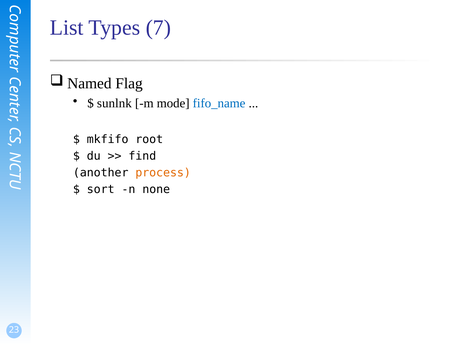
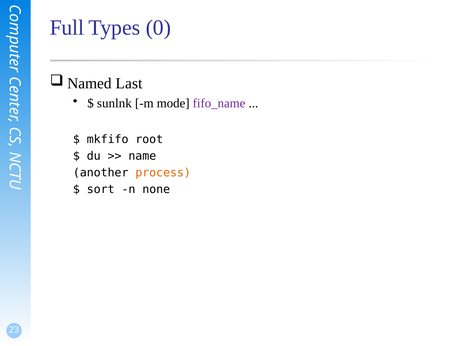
List: List -> Full (67, 28)
7: 7 -> 0 (158, 28)
Flag: Flag -> Last (129, 83)
fifo_name colour: blue -> purple (219, 103)
find: find -> name (142, 156)
